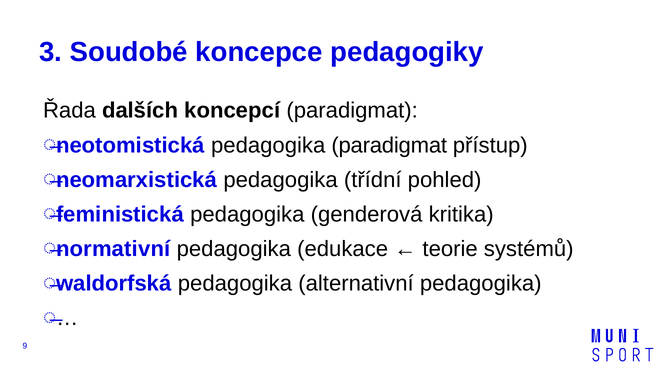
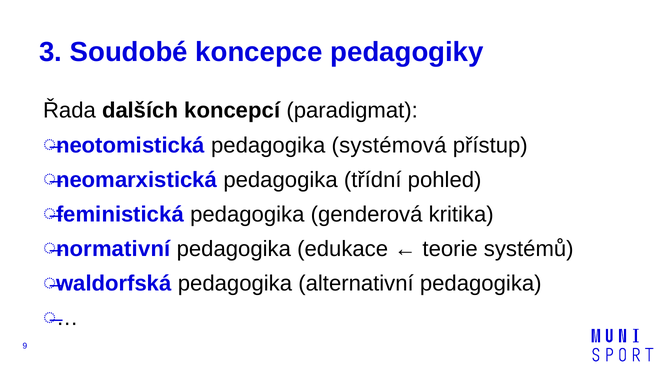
pedagogika paradigmat: paradigmat -> systémová (389, 145)
